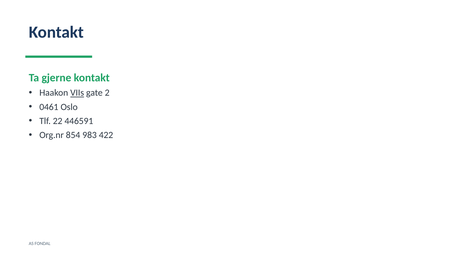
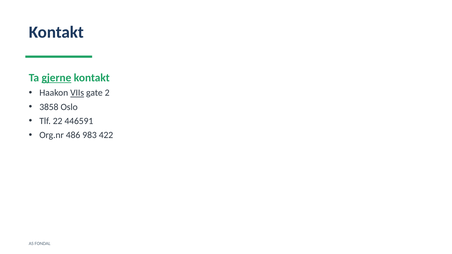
gjerne underline: none -> present (56, 78)
0461: 0461 -> 3858 (49, 107)
854: 854 -> 486 (73, 135)
